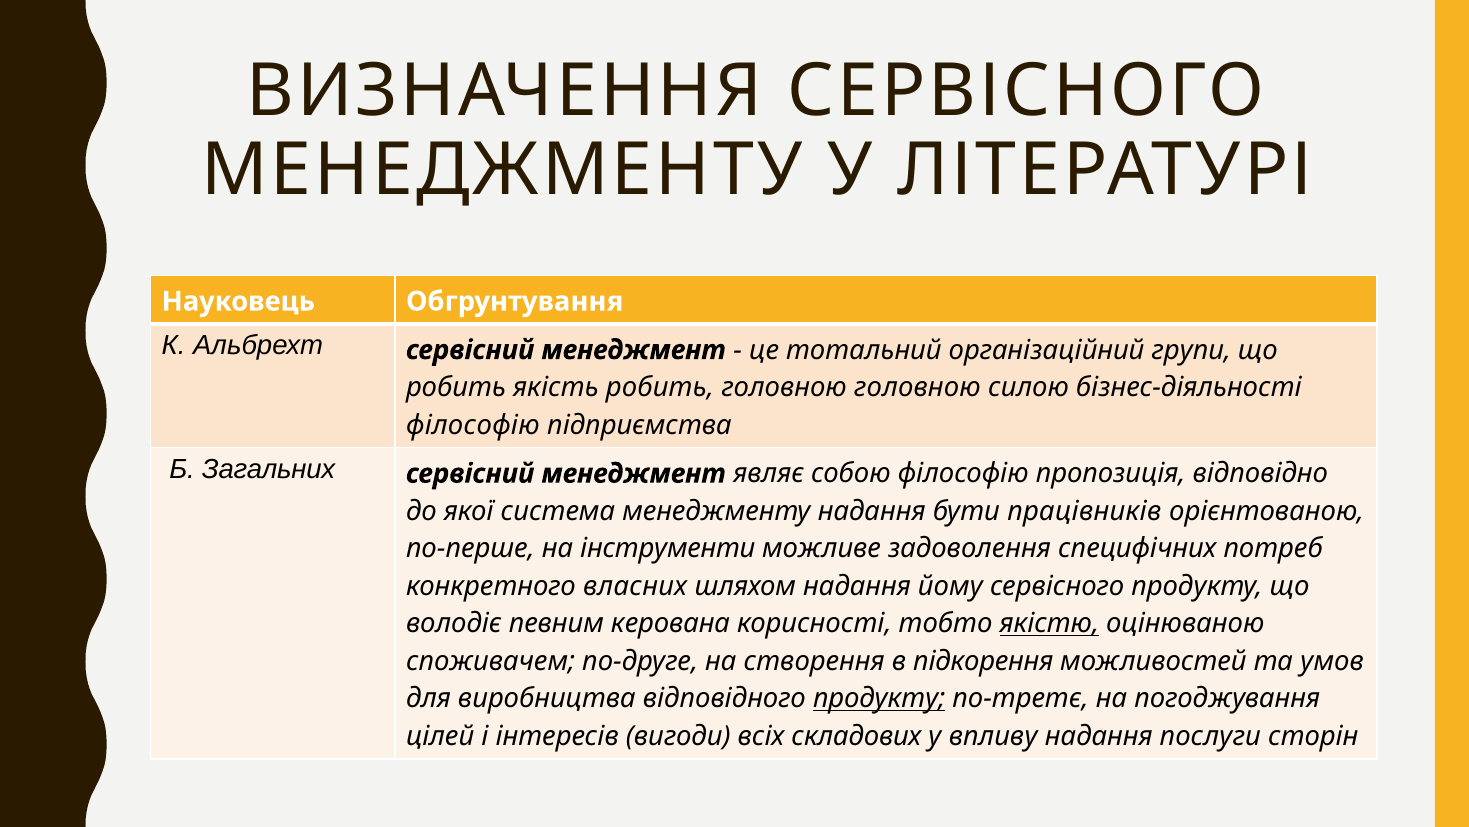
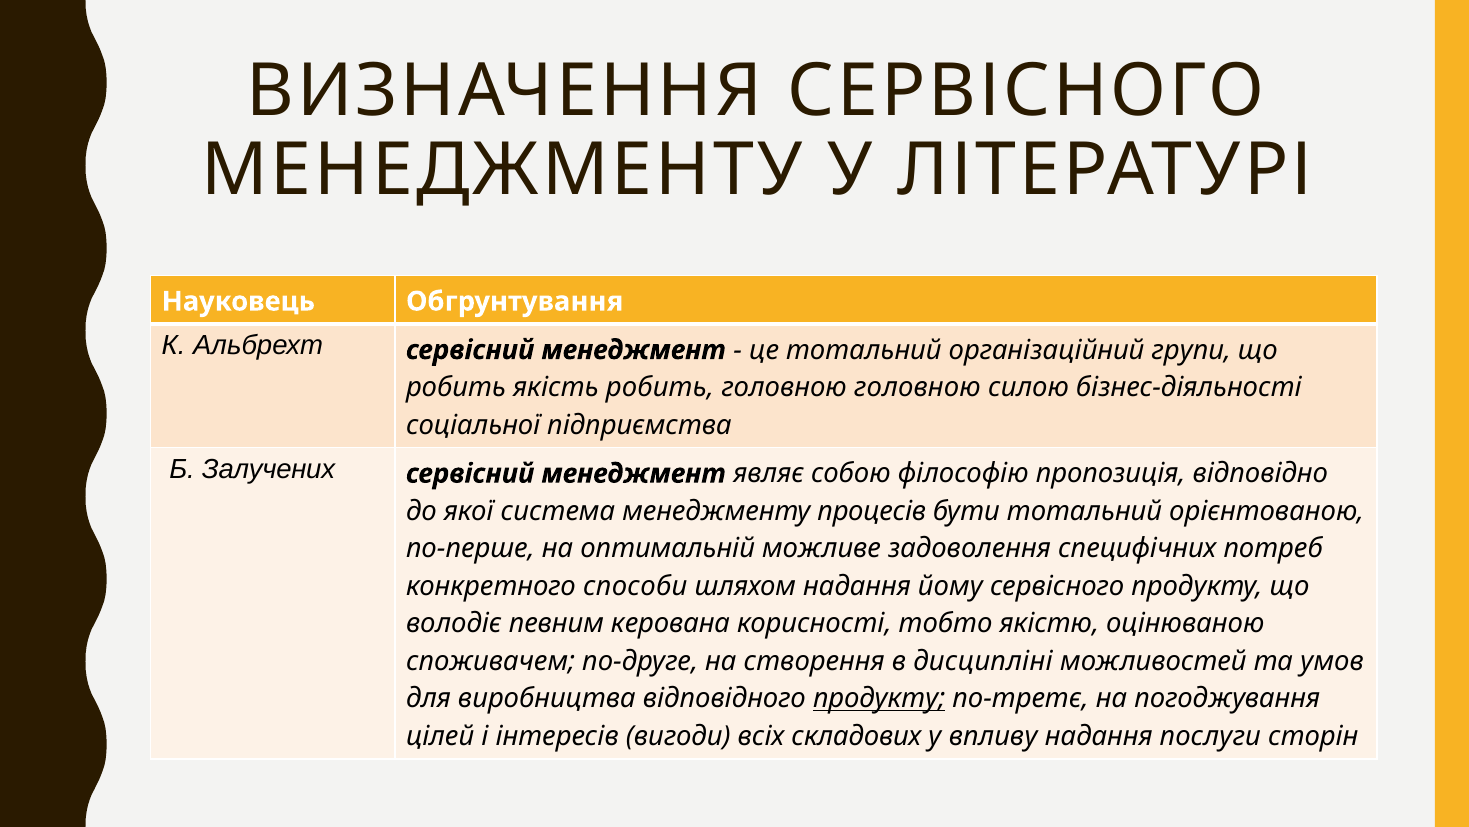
філософію: філософію -> соціальної (473, 425)
Загальних: Загальних -> Залучених (269, 469)
менеджменту надання: надання -> процесів (872, 511)
бути працівників: працівників -> тотальний (1085, 511)
інструменти: інструменти -> оптимальній (668, 548)
власних: власних -> способи (635, 586)
якістю underline: present -> none (1049, 623)
підкорення: підкорення -> дисципліні (983, 661)
